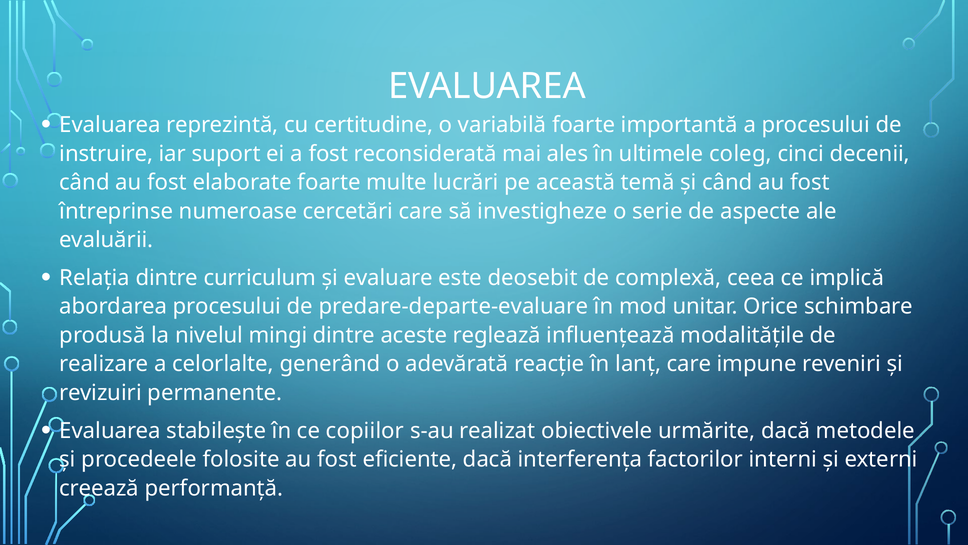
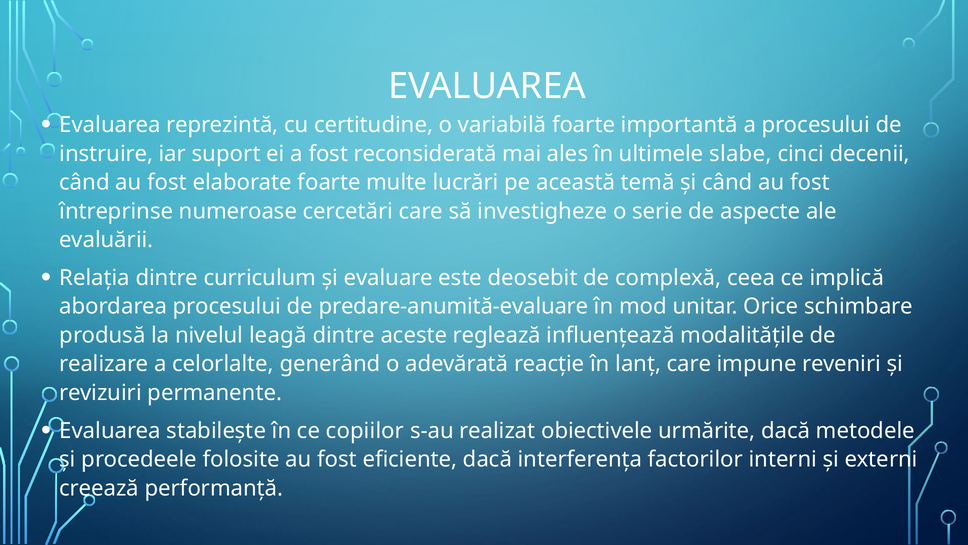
coleg: coleg -> slabe (740, 154)
predare-departe-evaluare: predare-departe-evaluare -> predare-anumită-evaluare (453, 306)
mingi: mingi -> leagă (278, 335)
